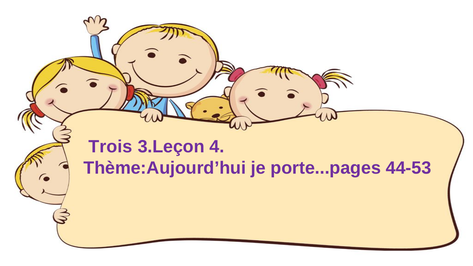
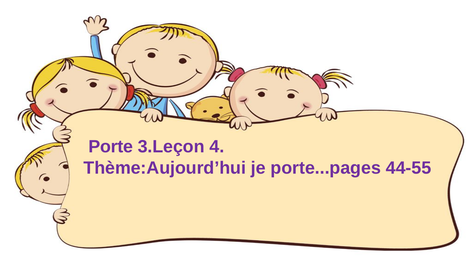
Trois: Trois -> Porte (111, 147)
44-53: 44-53 -> 44-55 (409, 168)
